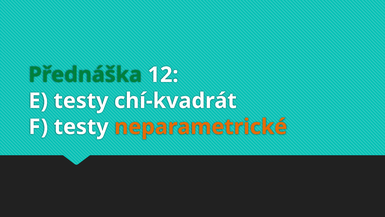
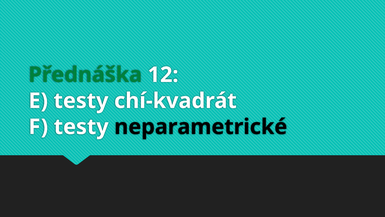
neparametrické colour: orange -> black (201, 127)
